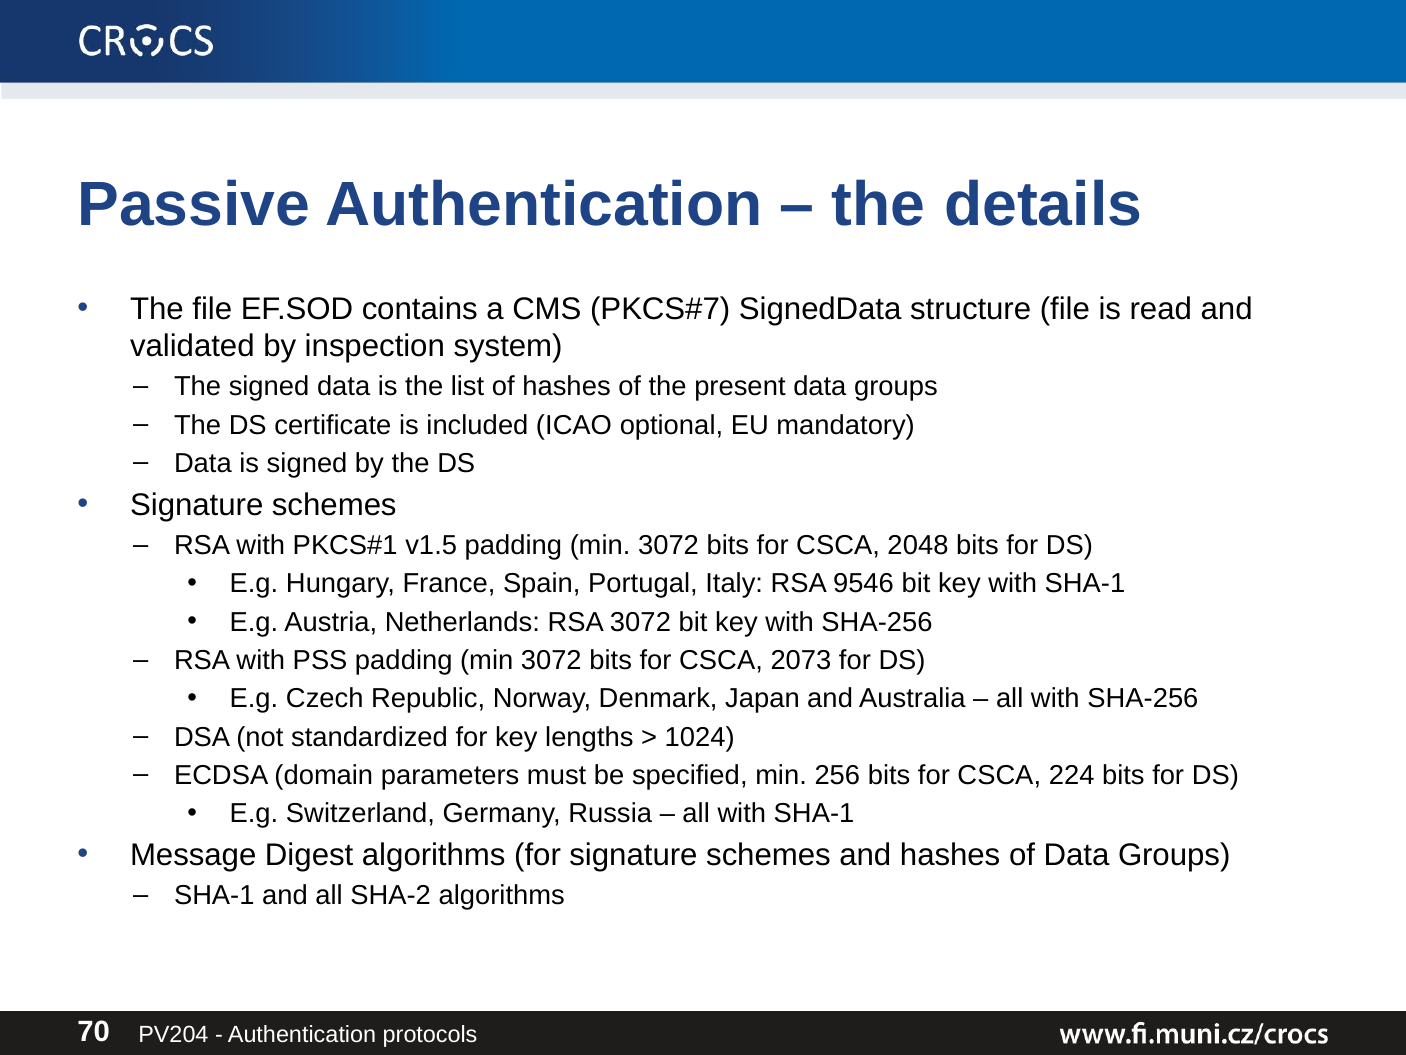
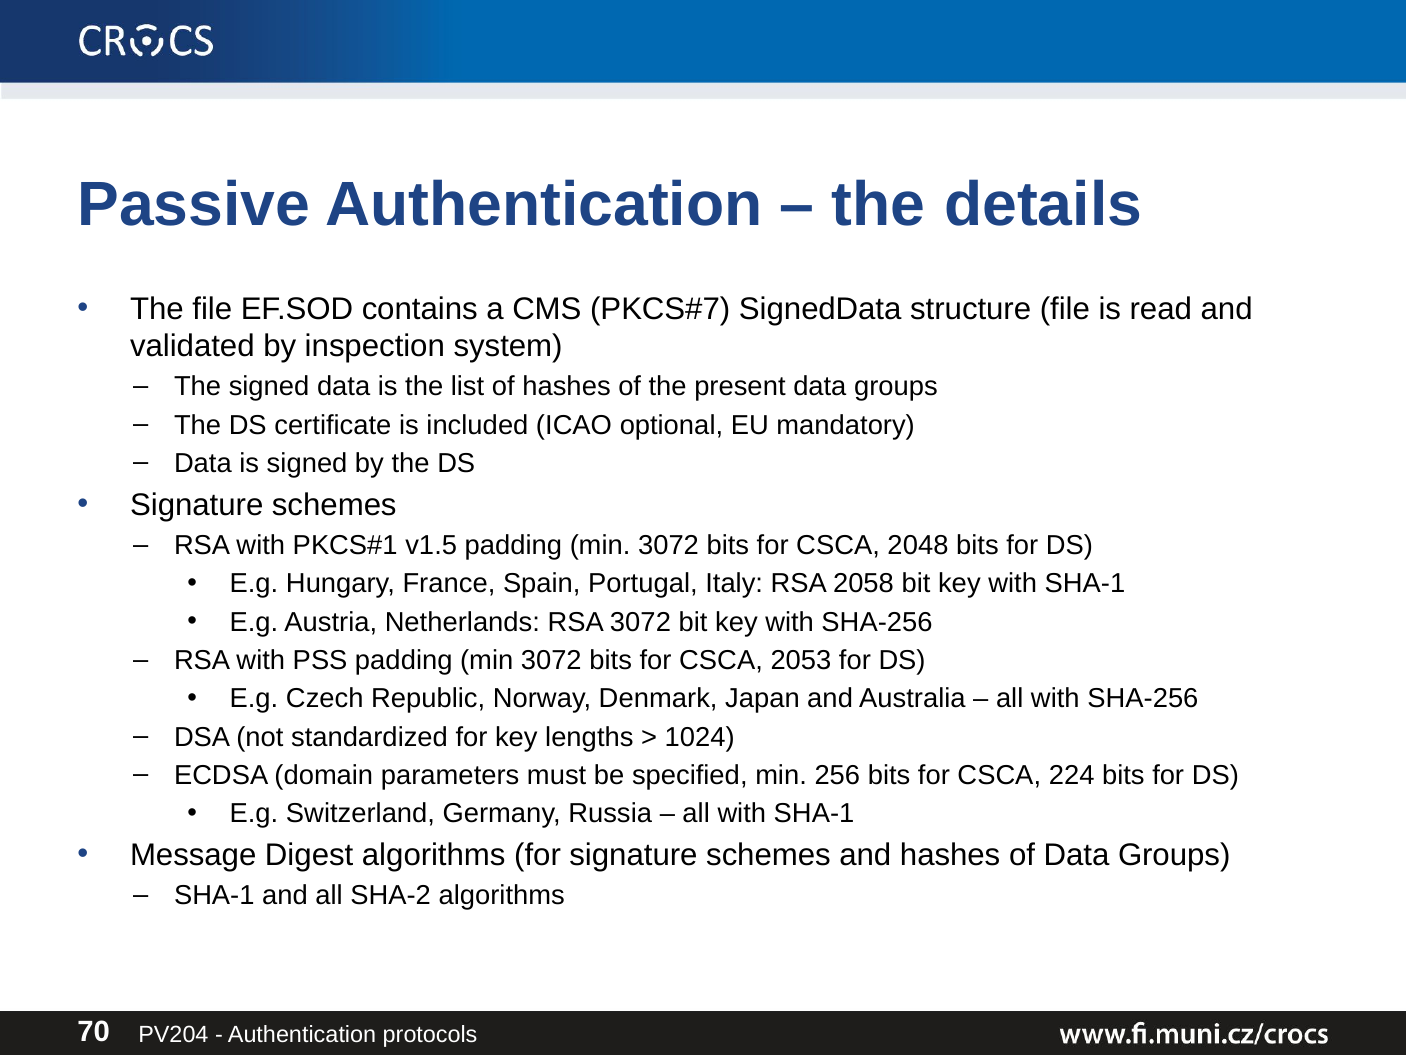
9546: 9546 -> 2058 (863, 583)
2073: 2073 -> 2053 (801, 660)
